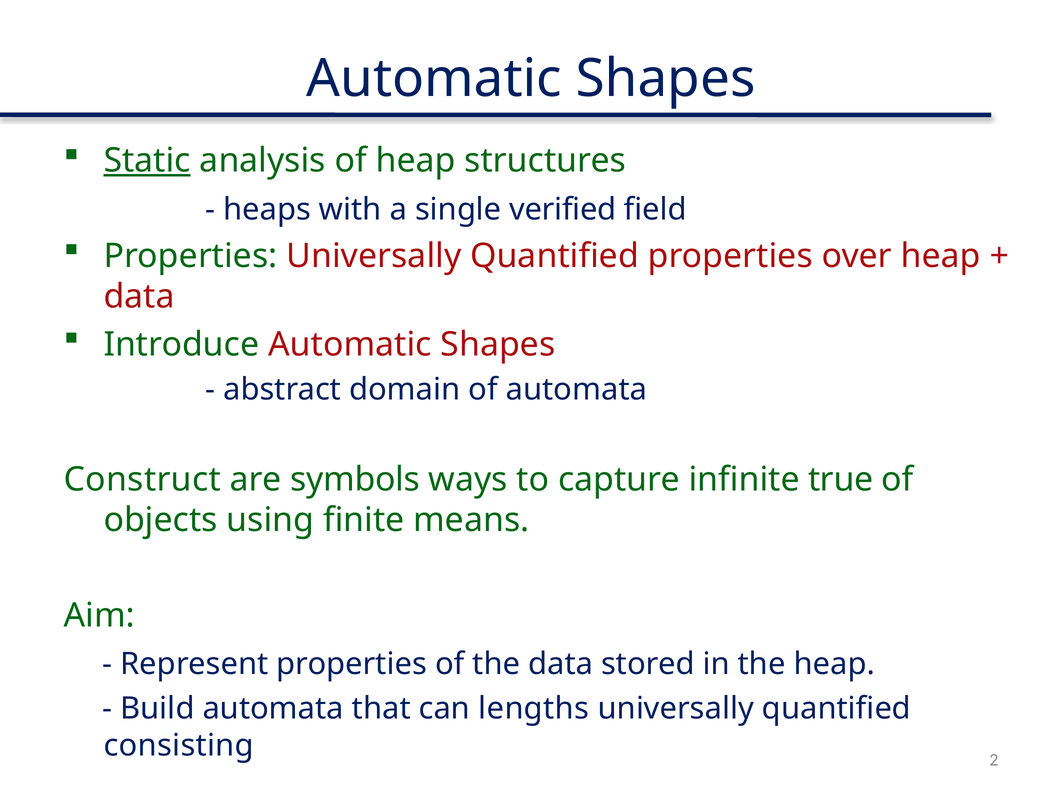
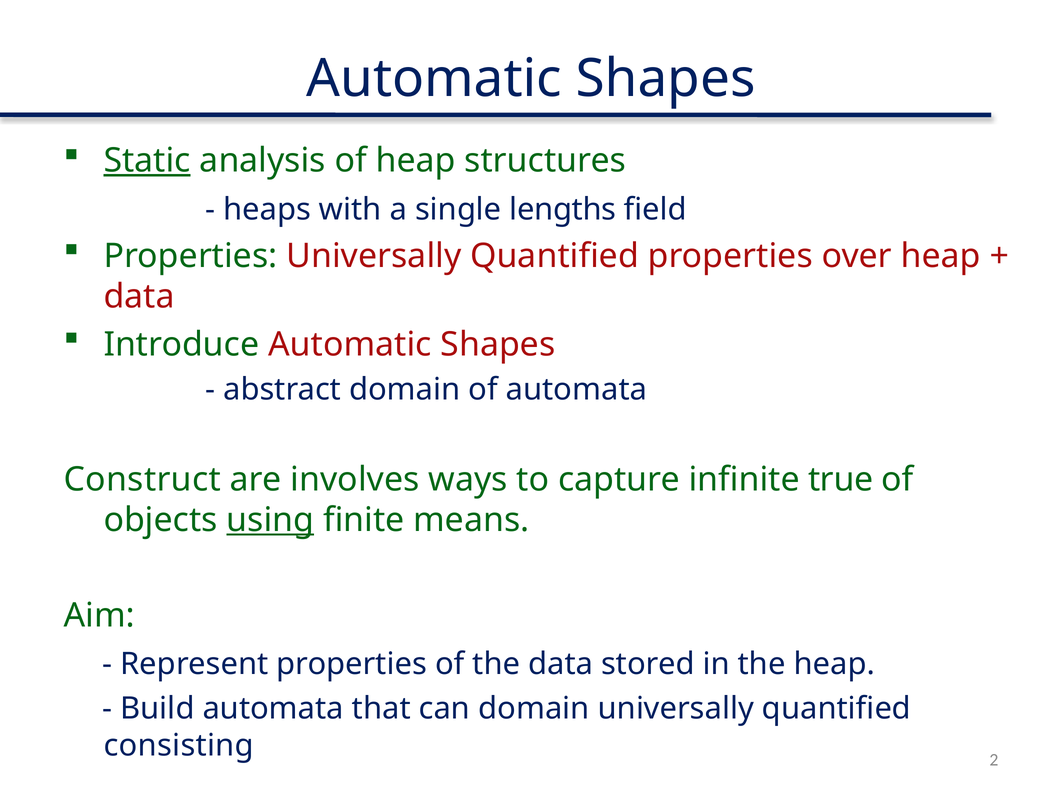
verified: verified -> lengths (563, 209)
symbols: symbols -> involves (355, 480)
using underline: none -> present (270, 520)
can lengths: lengths -> domain (534, 709)
